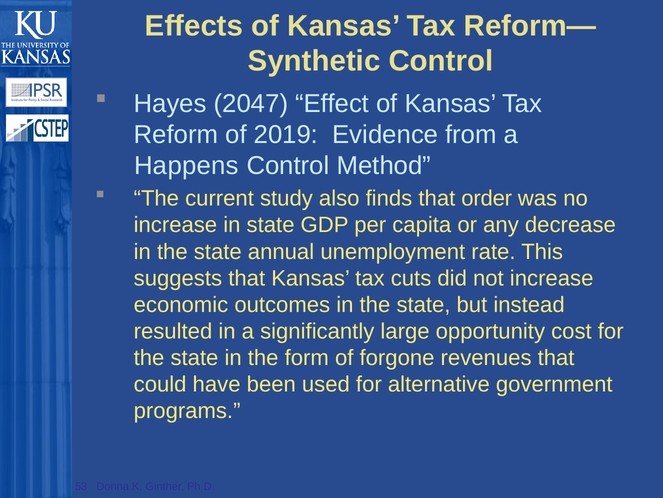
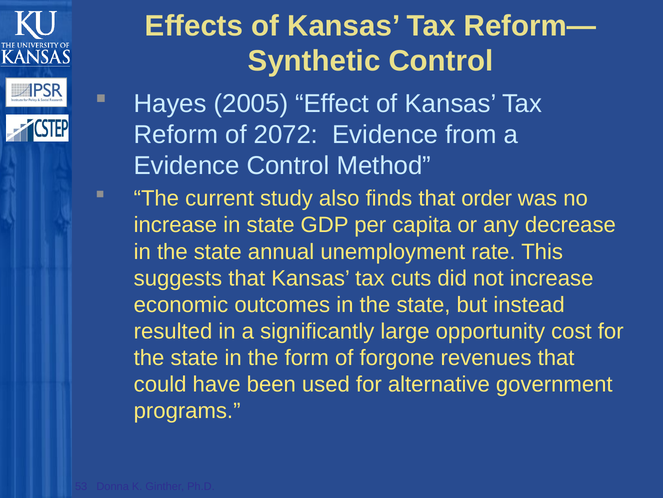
2047: 2047 -> 2005 (251, 103)
of 2019: 2019 -> 2072 (286, 134)
Happens: Happens -> Evidence (187, 165)
